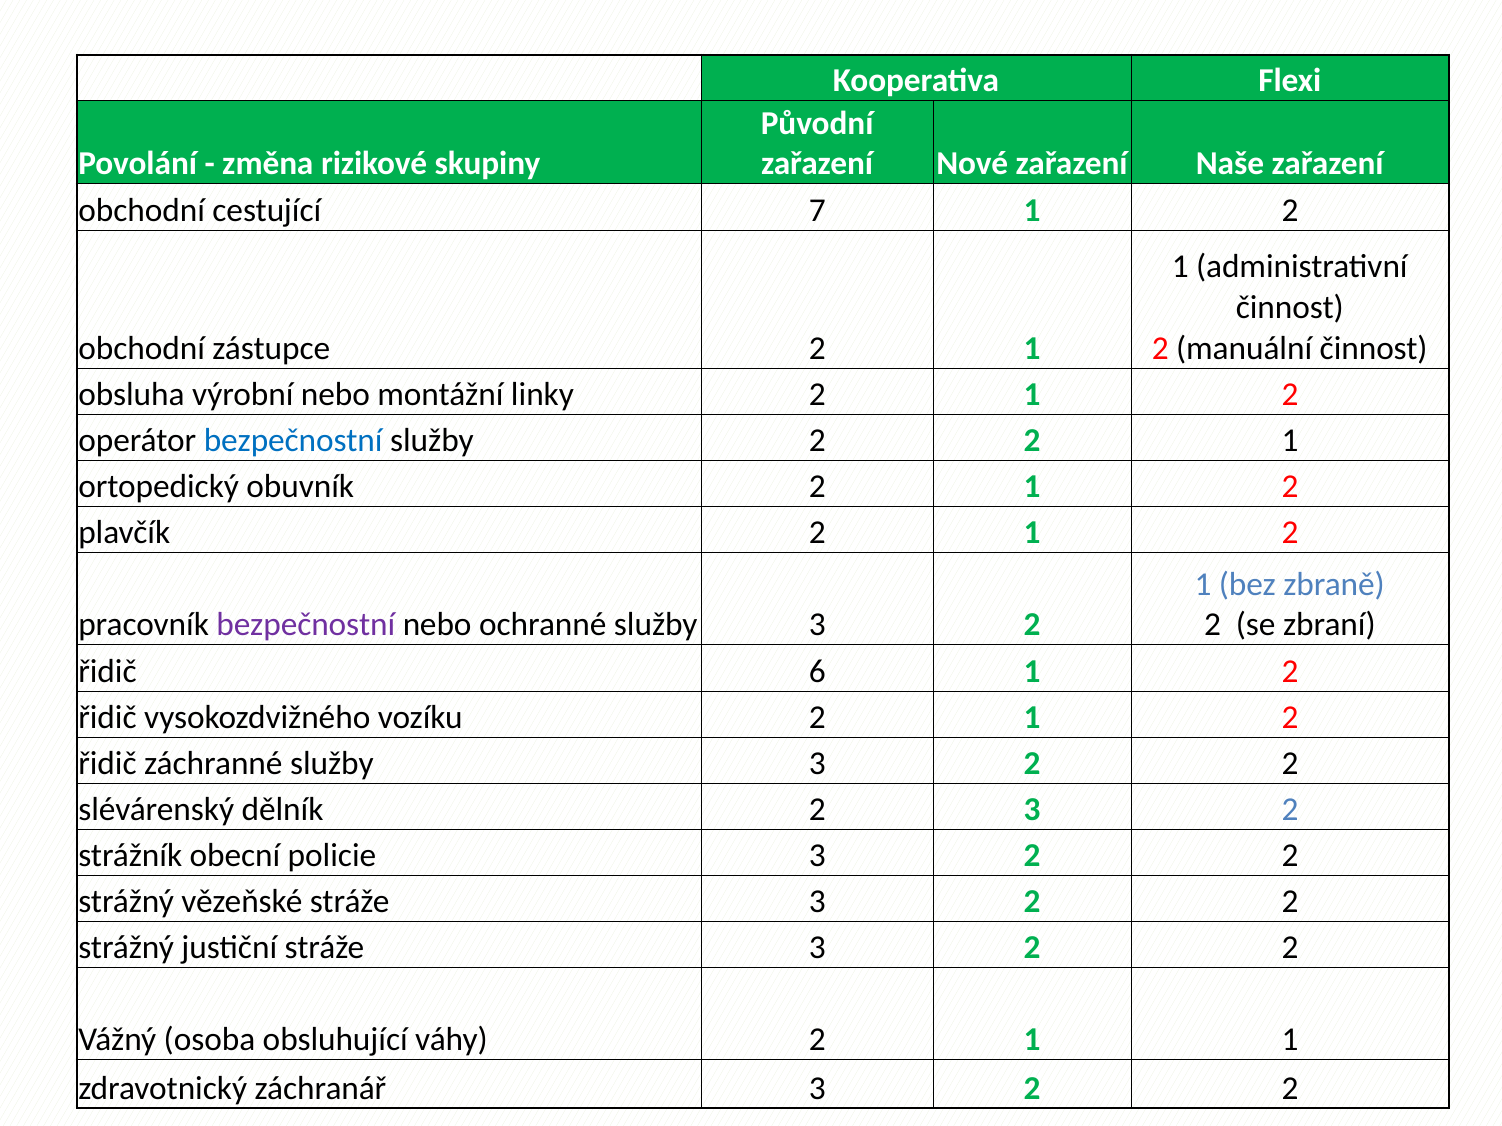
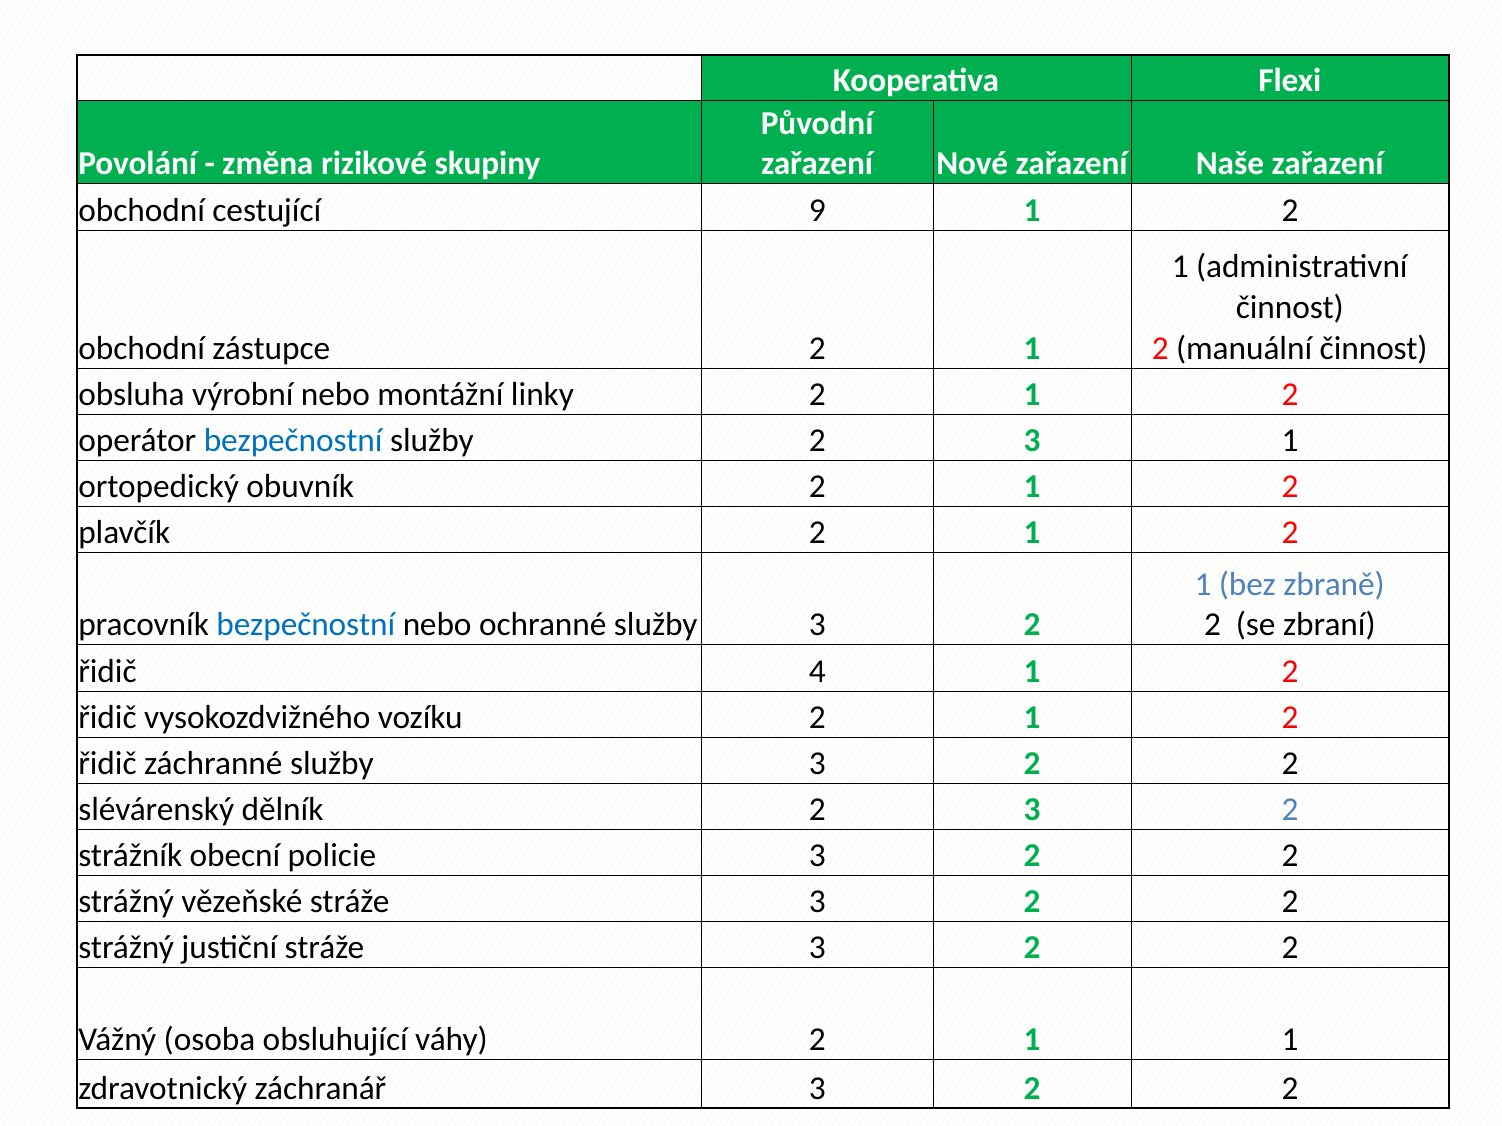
7: 7 -> 9 (817, 210)
služby 2 2: 2 -> 3 (1032, 441)
bezpečnostní colour: purple -> blue (306, 625)
6: 6 -> 4 (817, 671)
